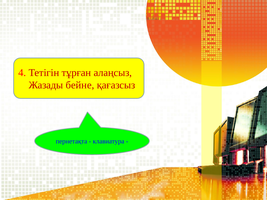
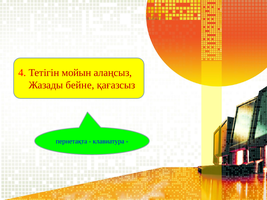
тұрған: тұрған -> мойын (76, 73)
